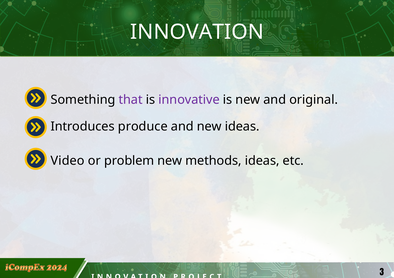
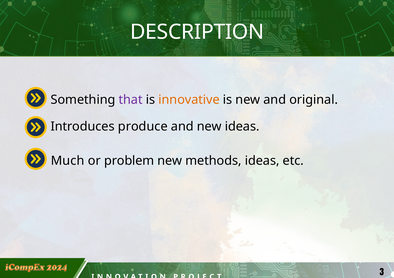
INNOVATION: INNOVATION -> DESCRIPTION (197, 32)
innovative colour: purple -> orange (189, 100)
Video: Video -> Much (68, 161)
